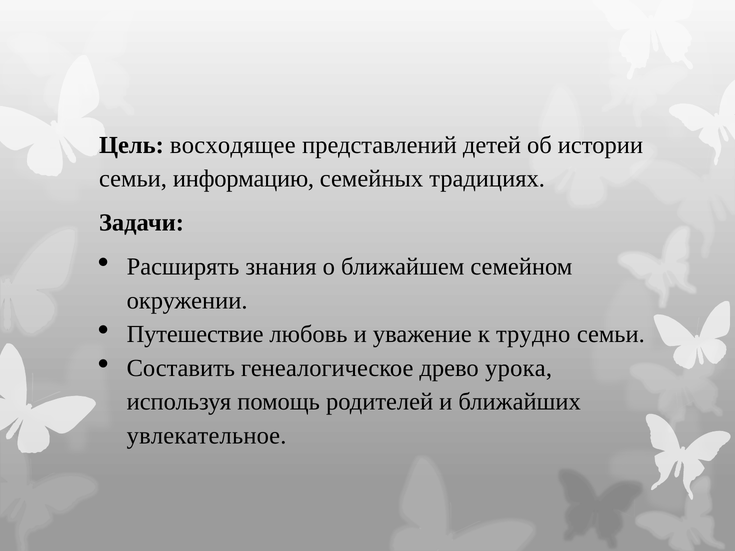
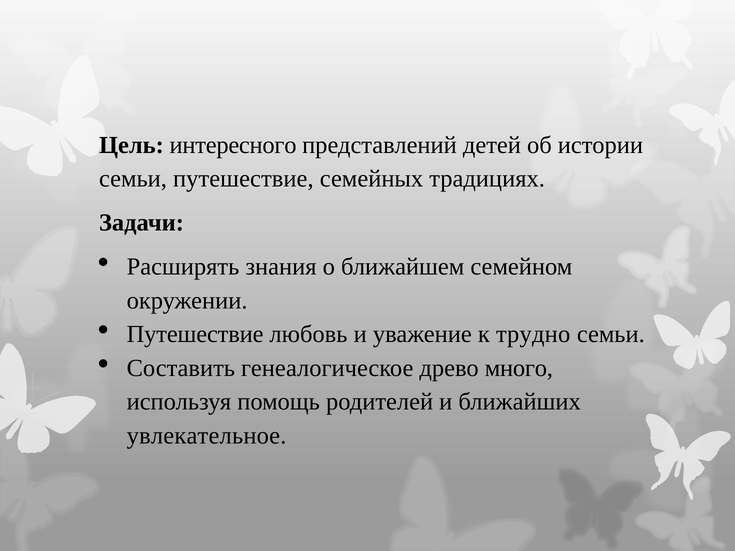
восходящее: восходящее -> интересного (233, 145)
семьи информацию: информацию -> путешествие (243, 179)
урока: урока -> много (519, 368)
